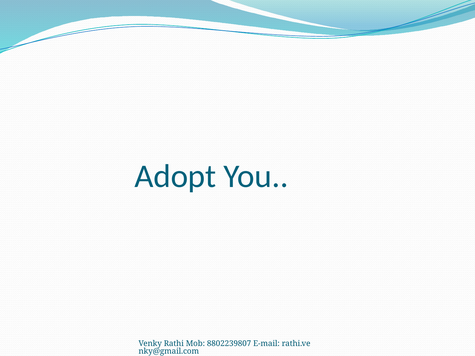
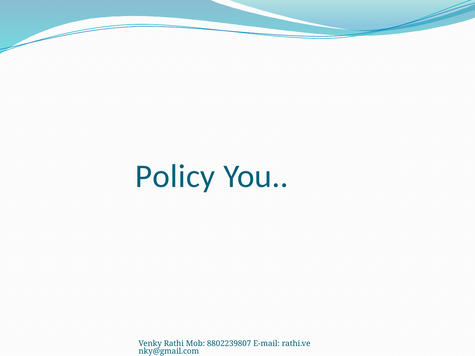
Adopt: Adopt -> Policy (175, 176)
